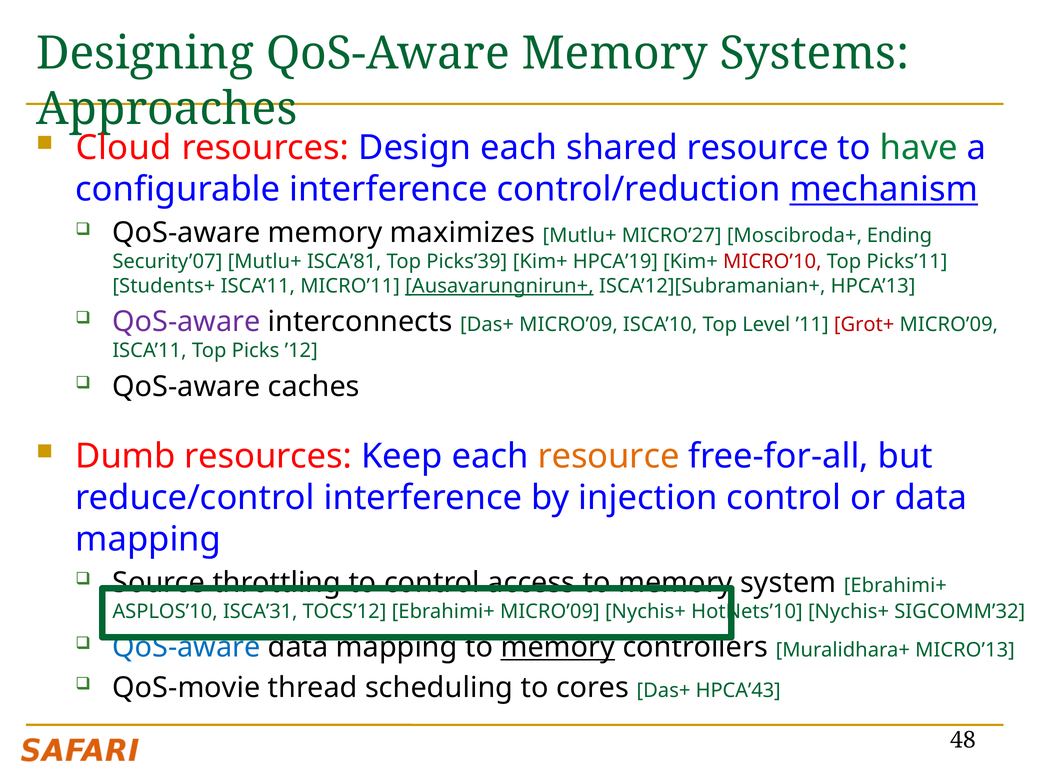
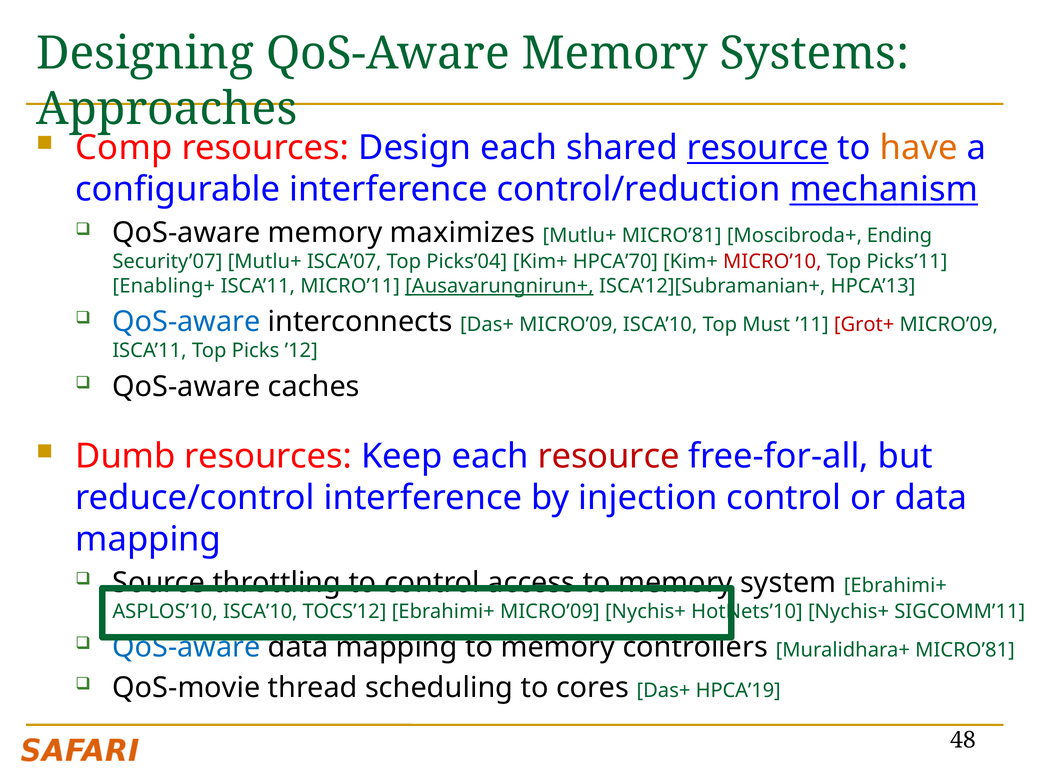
Cloud: Cloud -> Comp (124, 148)
resource underline: none -> present (758, 148)
have colour: green -> orange (919, 148)
Mutlu+ MICRO’27: MICRO’27 -> MICRO’81 (672, 236)
ISCA’81: ISCA’81 -> ISCA’07 (344, 262)
Picks’39: Picks’39 -> Picks’04 (467, 262)
HPCA’19: HPCA’19 -> HPCA’70 (615, 262)
Students+: Students+ -> Enabling+ (164, 286)
QoS-aware colour: purple -> blue (186, 322)
Level: Level -> Must (766, 325)
resource colour: orange -> red (609, 456)
ASPLOS’10 ISCA’31: ISCA’31 -> ISCA’10 (260, 611)
SIGCOMM’32: SIGCOMM’32 -> SIGCOMM’11 (960, 611)
memory underline: present -> none (558, 647)
Muralidhara+ MICRO’13: MICRO’13 -> MICRO’81 (965, 650)
HPCA’43: HPCA’43 -> HPCA’19 (738, 690)
